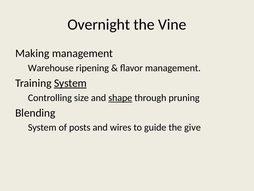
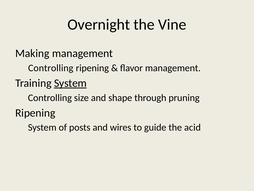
Warehouse: Warehouse -> Controlling (51, 68)
shape underline: present -> none (120, 98)
Blending: Blending -> Ripening (35, 113)
give: give -> acid (192, 127)
